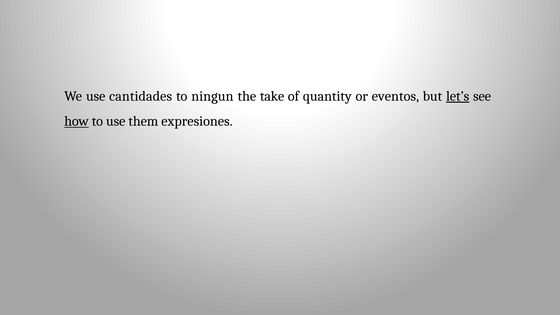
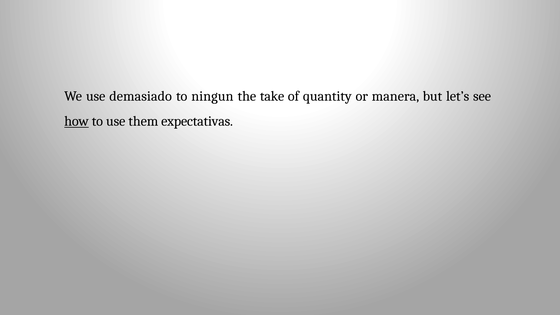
cantidades: cantidades -> demasiado (141, 96)
eventos: eventos -> manera (395, 96)
let’s underline: present -> none (458, 96)
expresiones: expresiones -> expectativas (197, 121)
